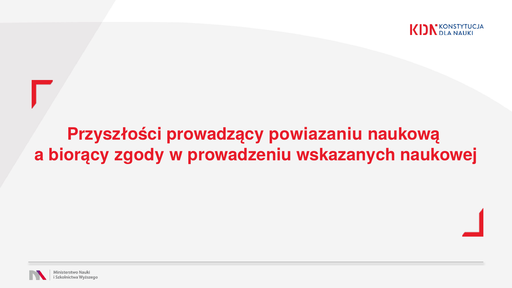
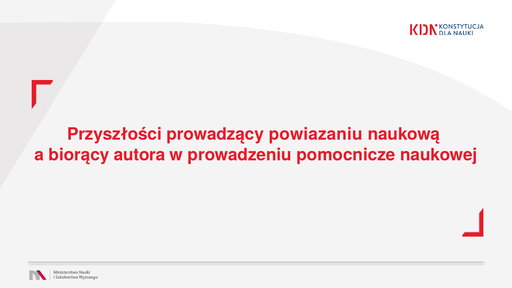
zgody: zgody -> autora (140, 155)
wskazanych: wskazanych -> pomocnicze (346, 155)
